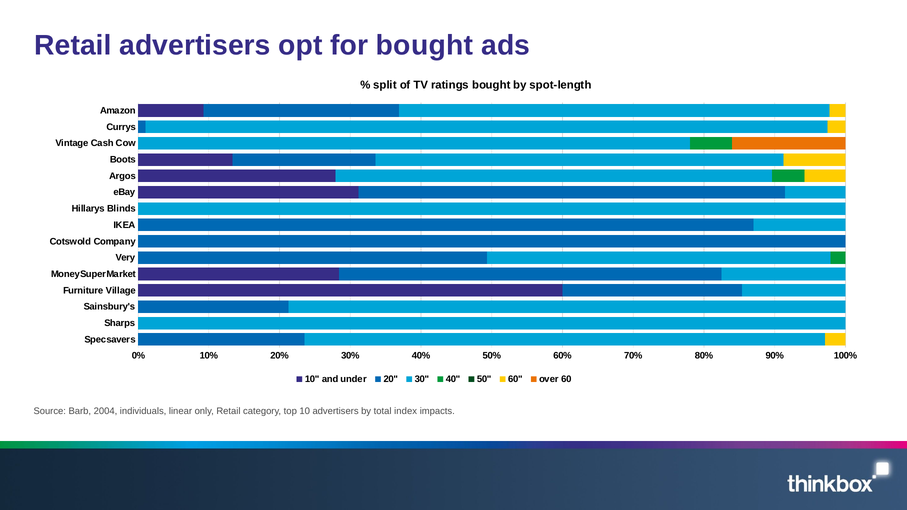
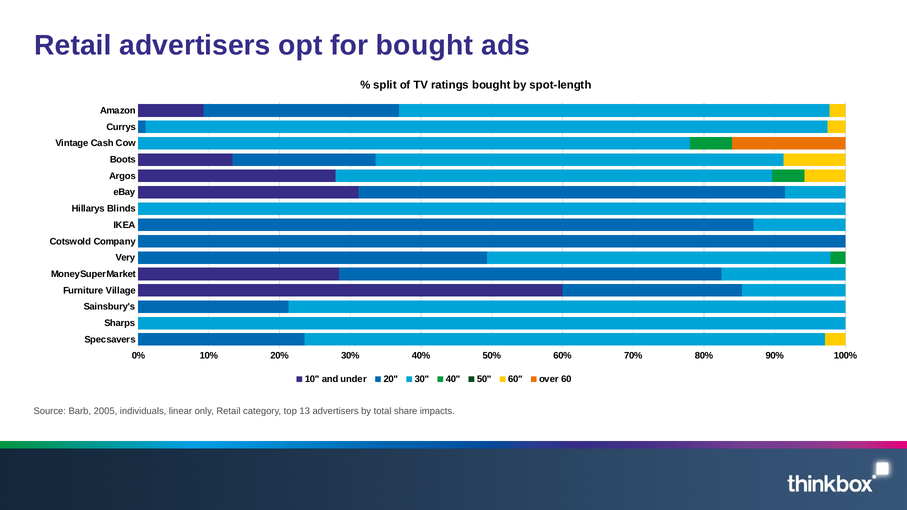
2004: 2004 -> 2005 (105, 411)
top 10: 10 -> 13 (305, 411)
index: index -> share (406, 411)
